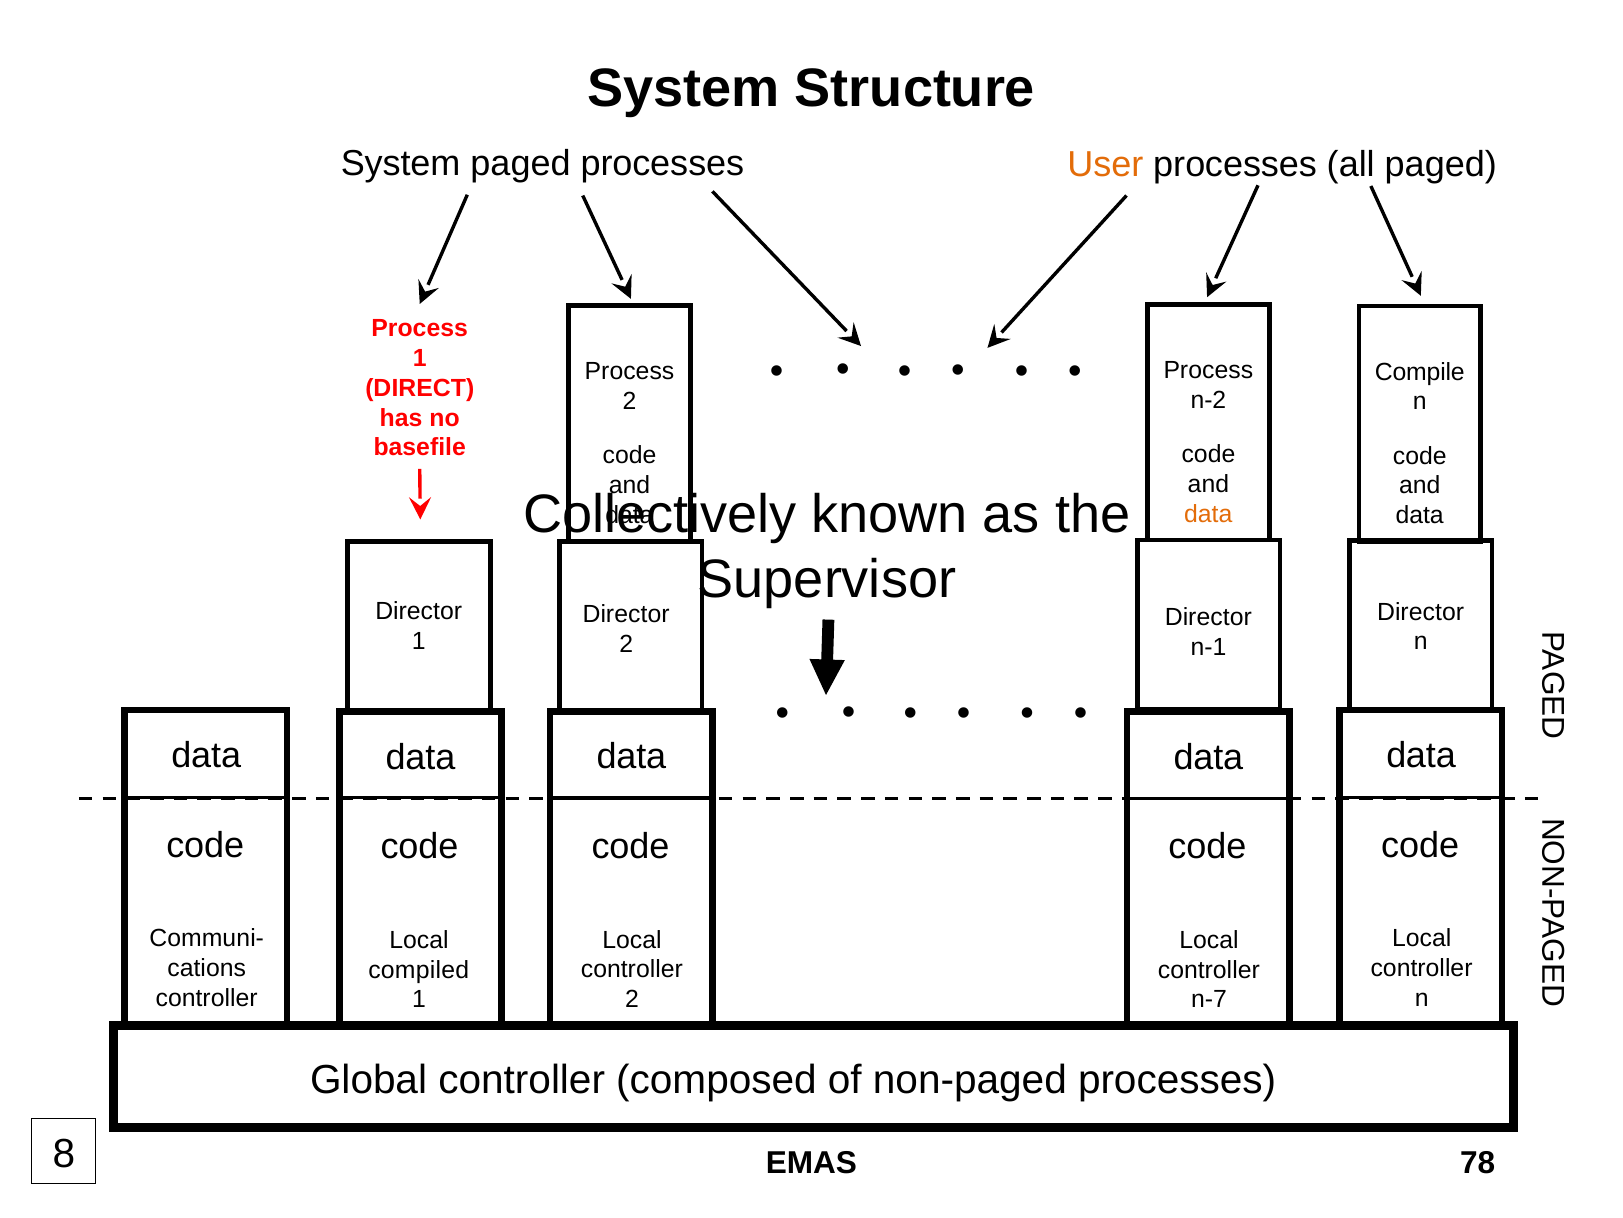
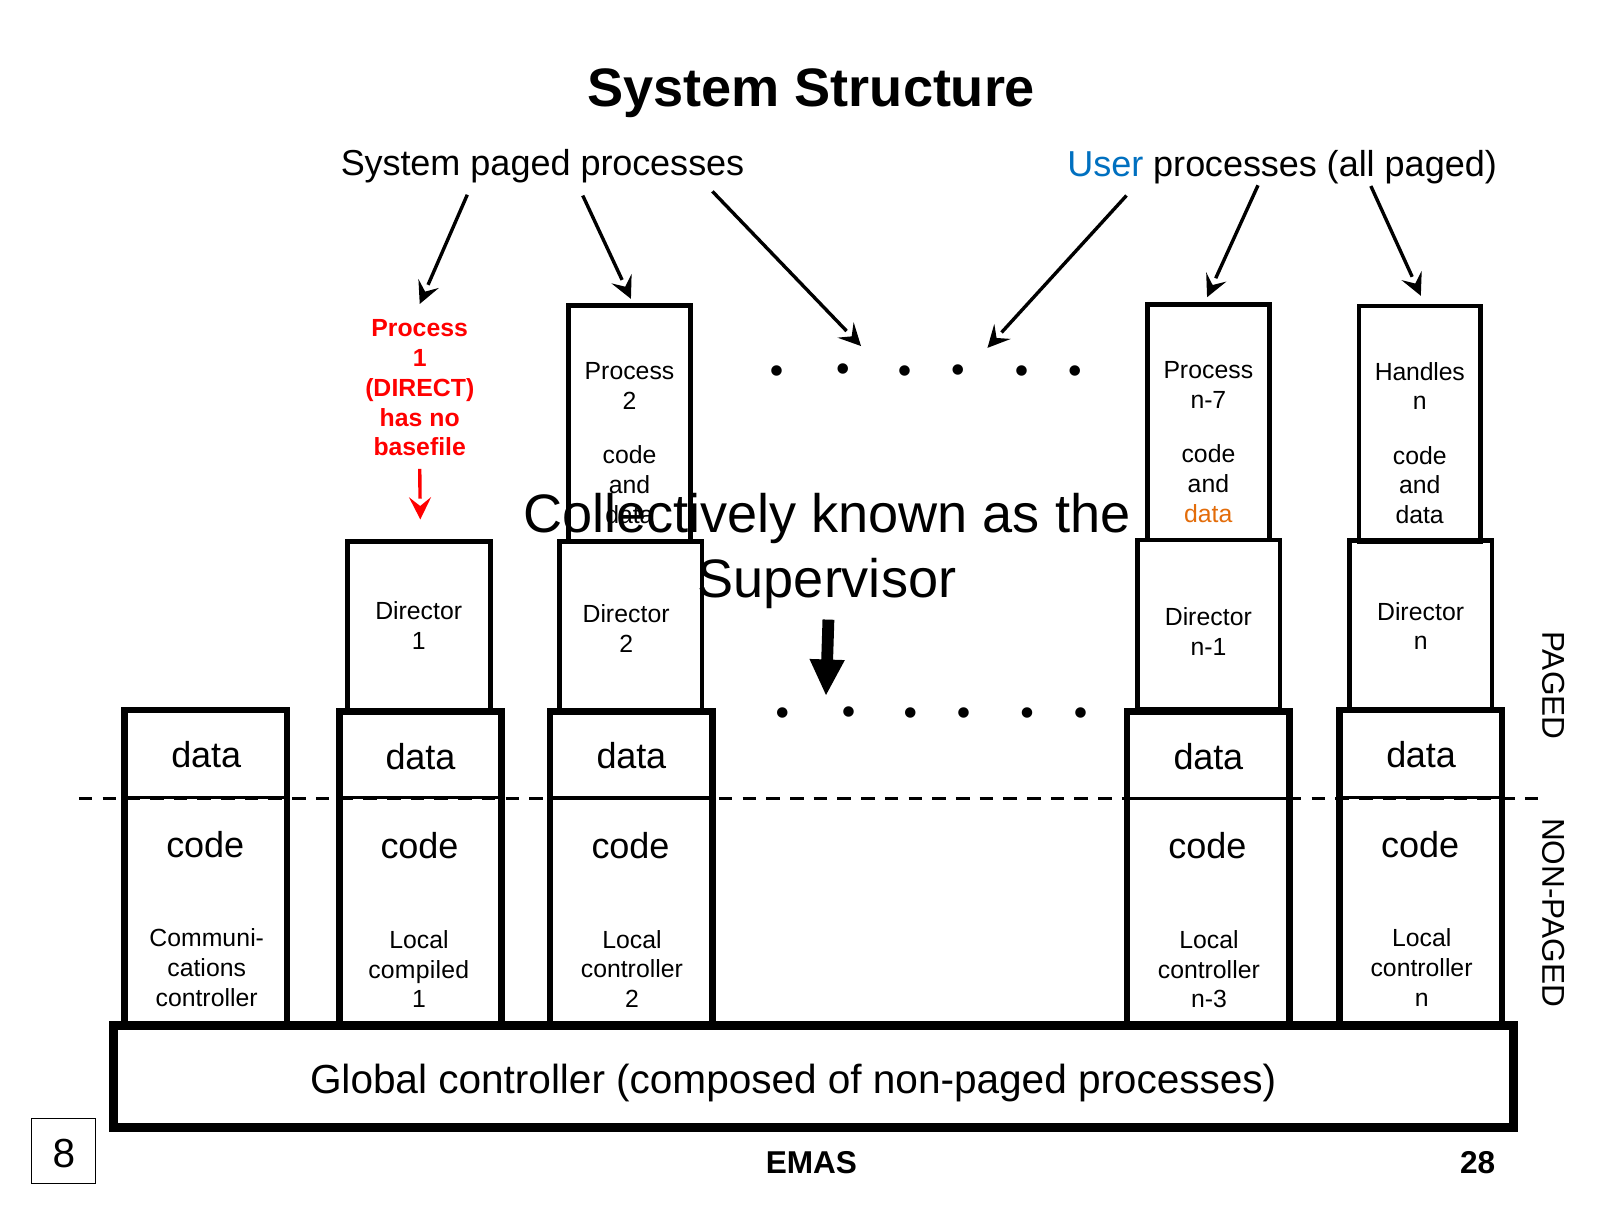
User colour: orange -> blue (1105, 165)
Compile: Compile -> Handles (1420, 372)
n-2: n-2 -> n-7 (1208, 400)
n-7: n-7 -> n-3 (1209, 999)
78: 78 -> 28 (1478, 1163)
